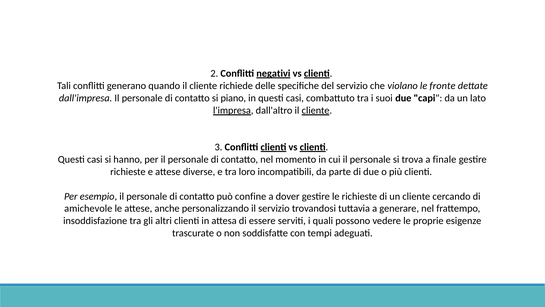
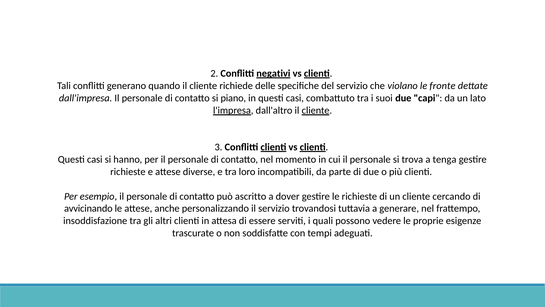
finale: finale -> tenga (445, 159)
confine: confine -> ascritto (251, 196)
amichevole: amichevole -> avvicinando (88, 208)
